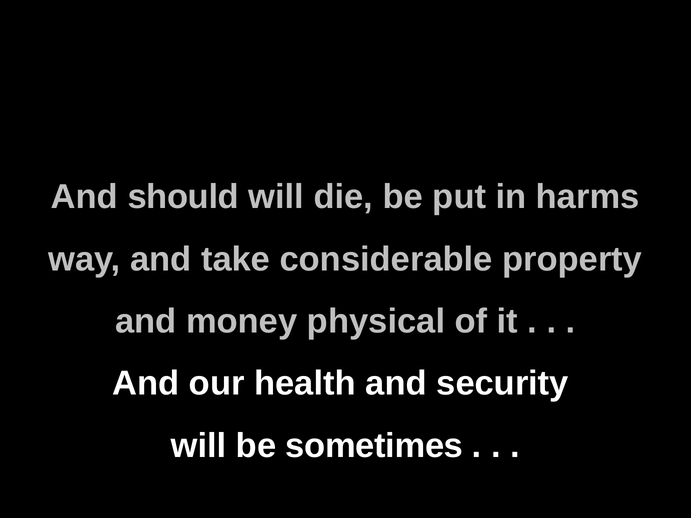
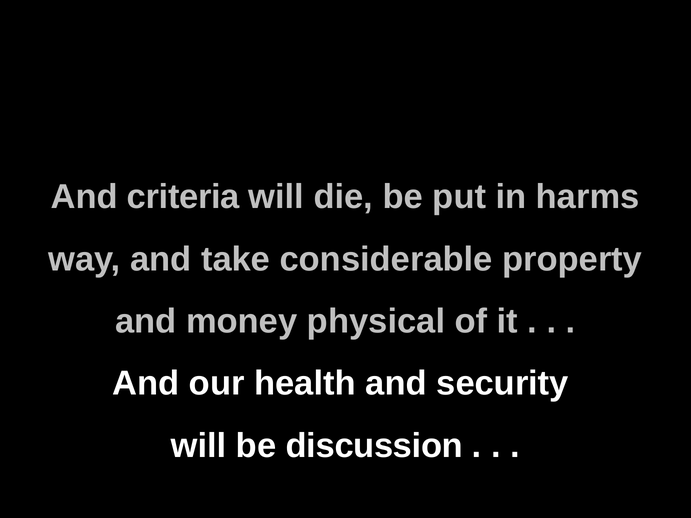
should: should -> criteria (183, 197)
sometimes: sometimes -> discussion (374, 446)
